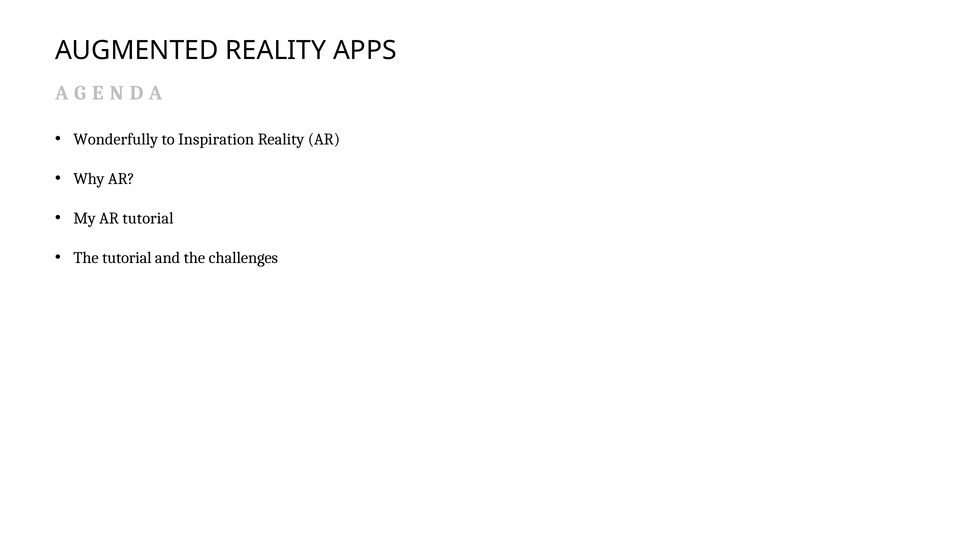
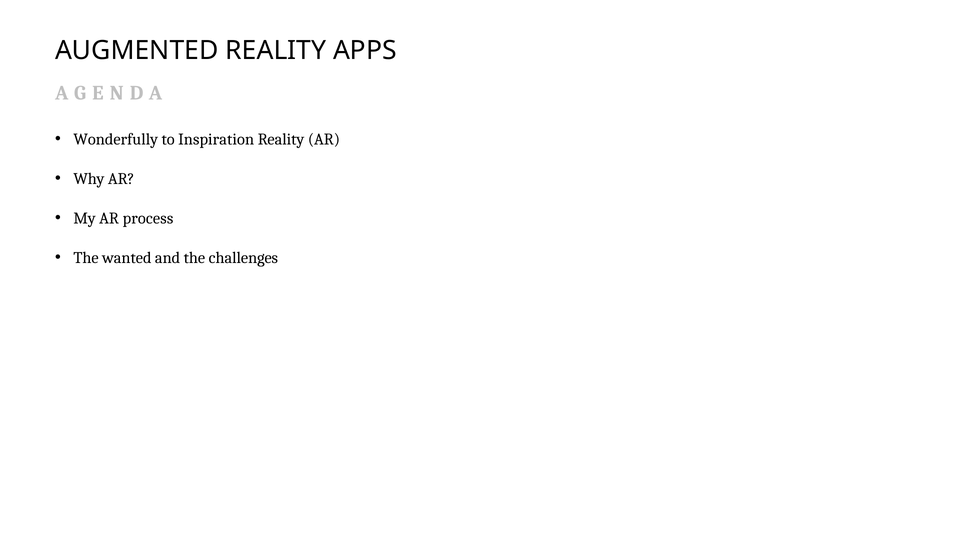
AR tutorial: tutorial -> process (148, 218)
The tutorial: tutorial -> wanted (127, 258)
